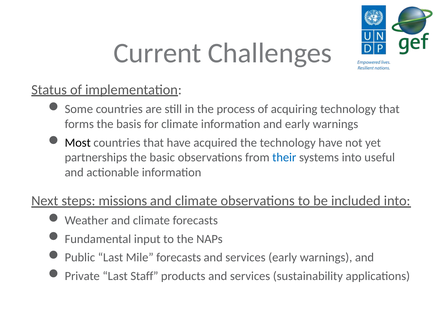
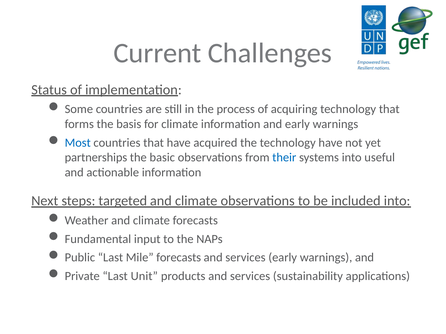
Most colour: black -> blue (78, 143)
missions: missions -> targeted (123, 201)
Staff: Staff -> Unit (144, 276)
